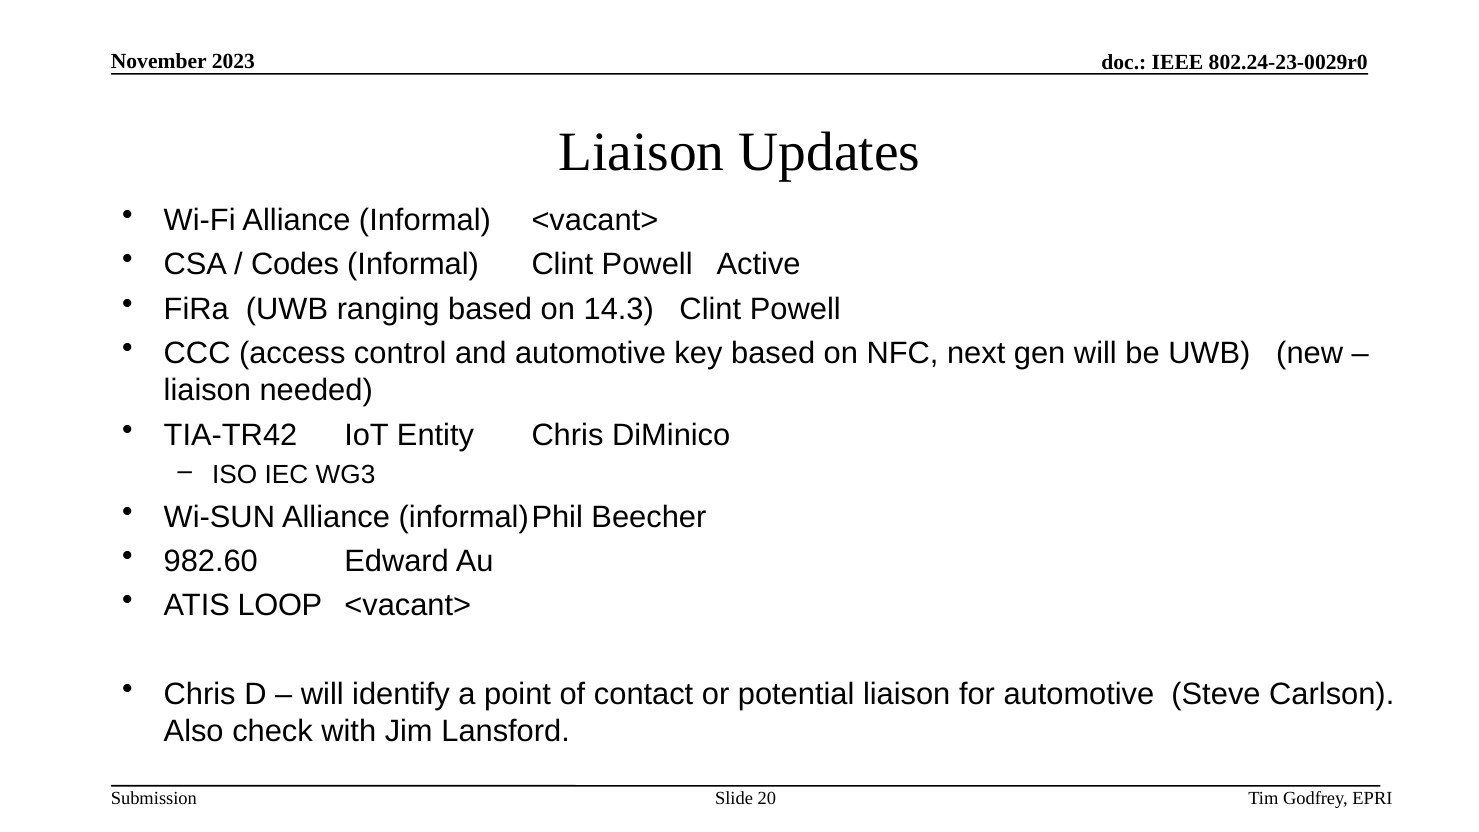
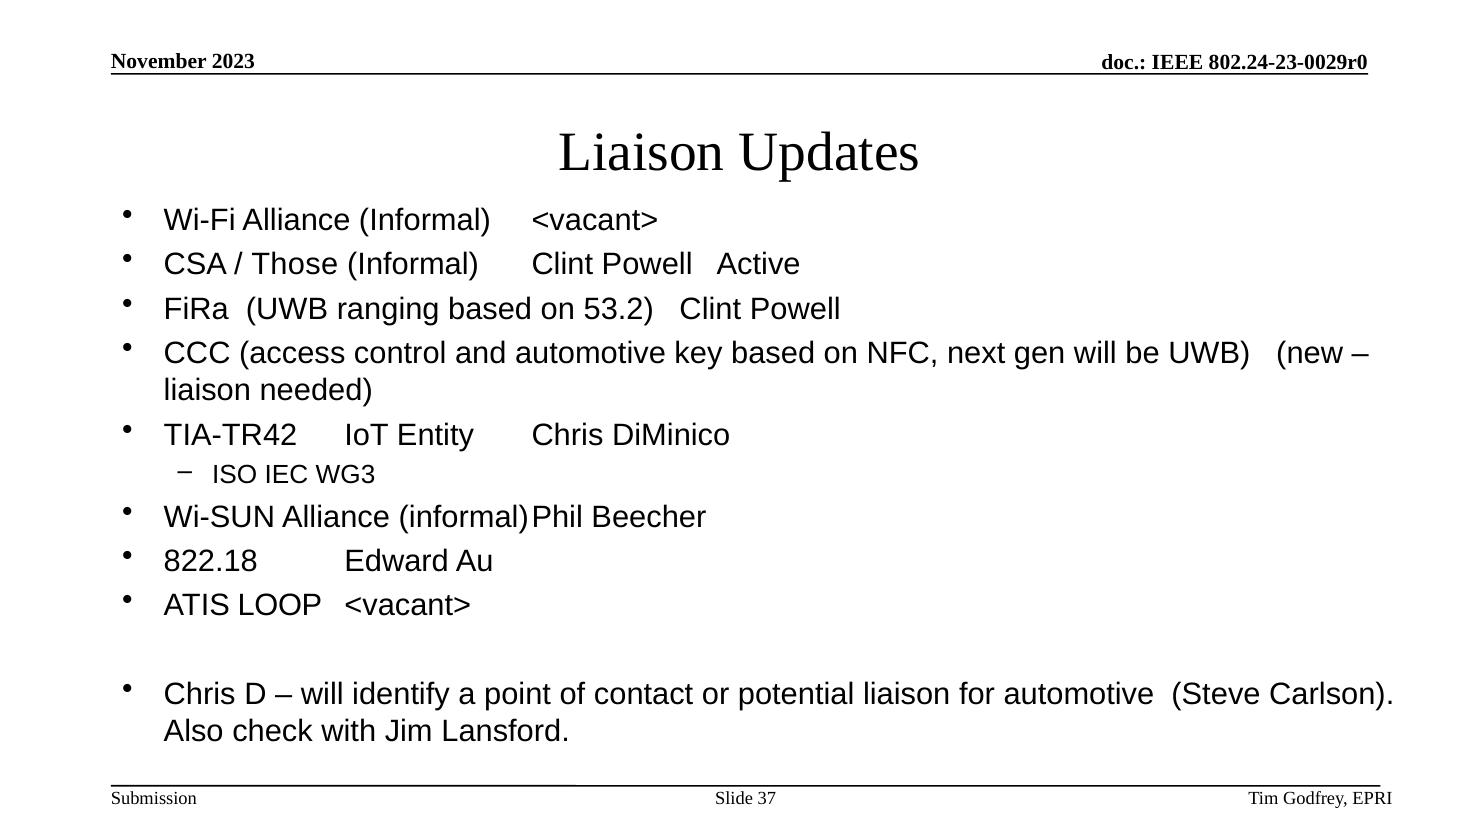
Codes: Codes -> Those (295, 265)
14.3: 14.3 -> 53.2 (619, 309)
982.60: 982.60 -> 822.18 (211, 561)
20: 20 -> 37 (767, 798)
